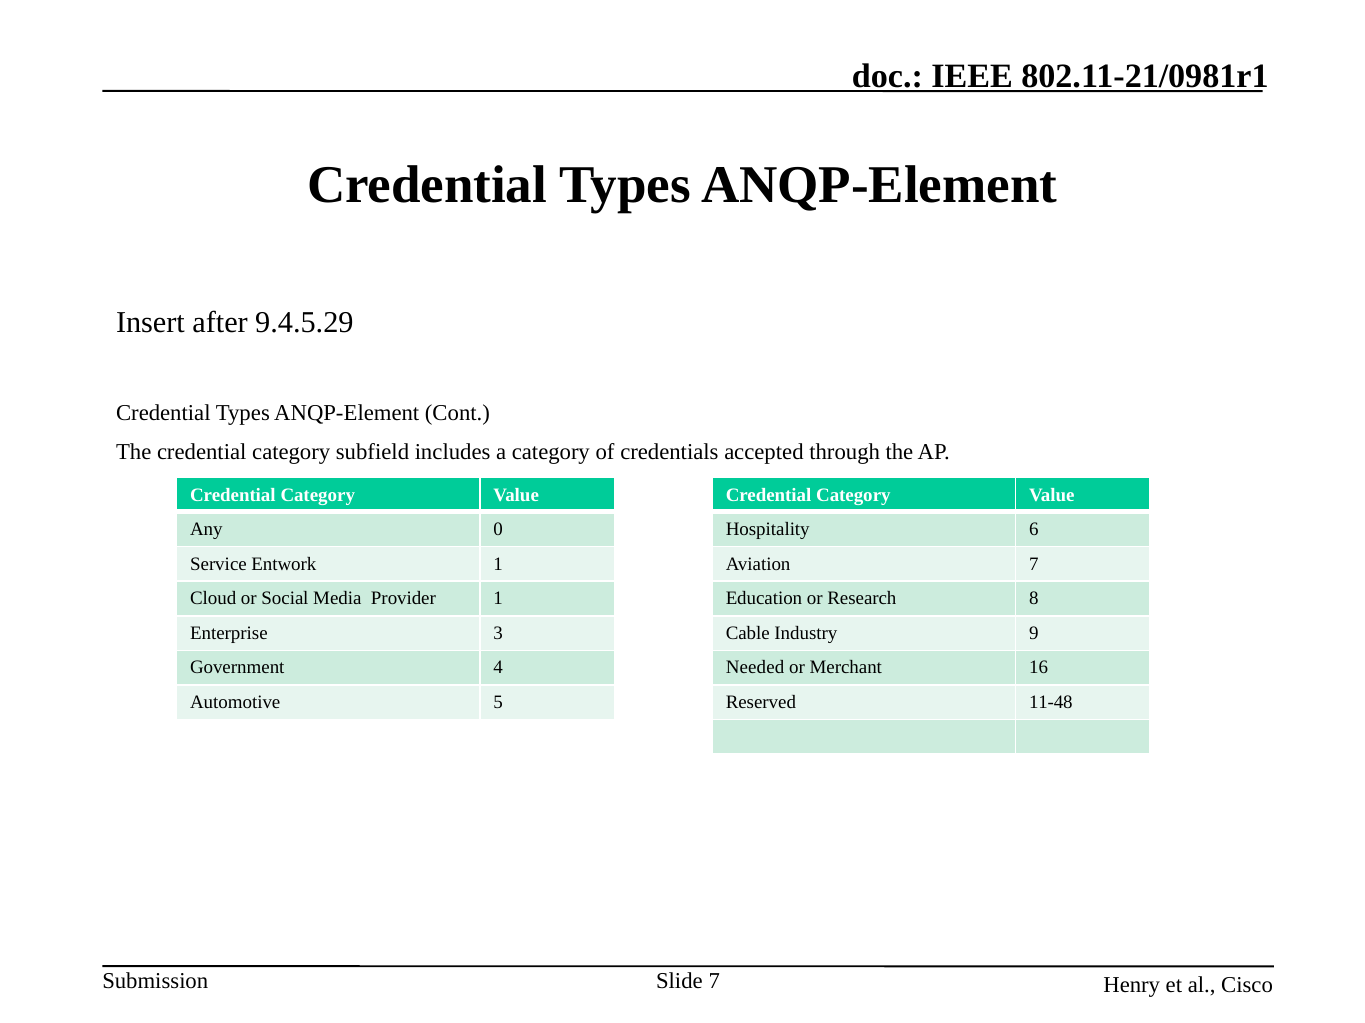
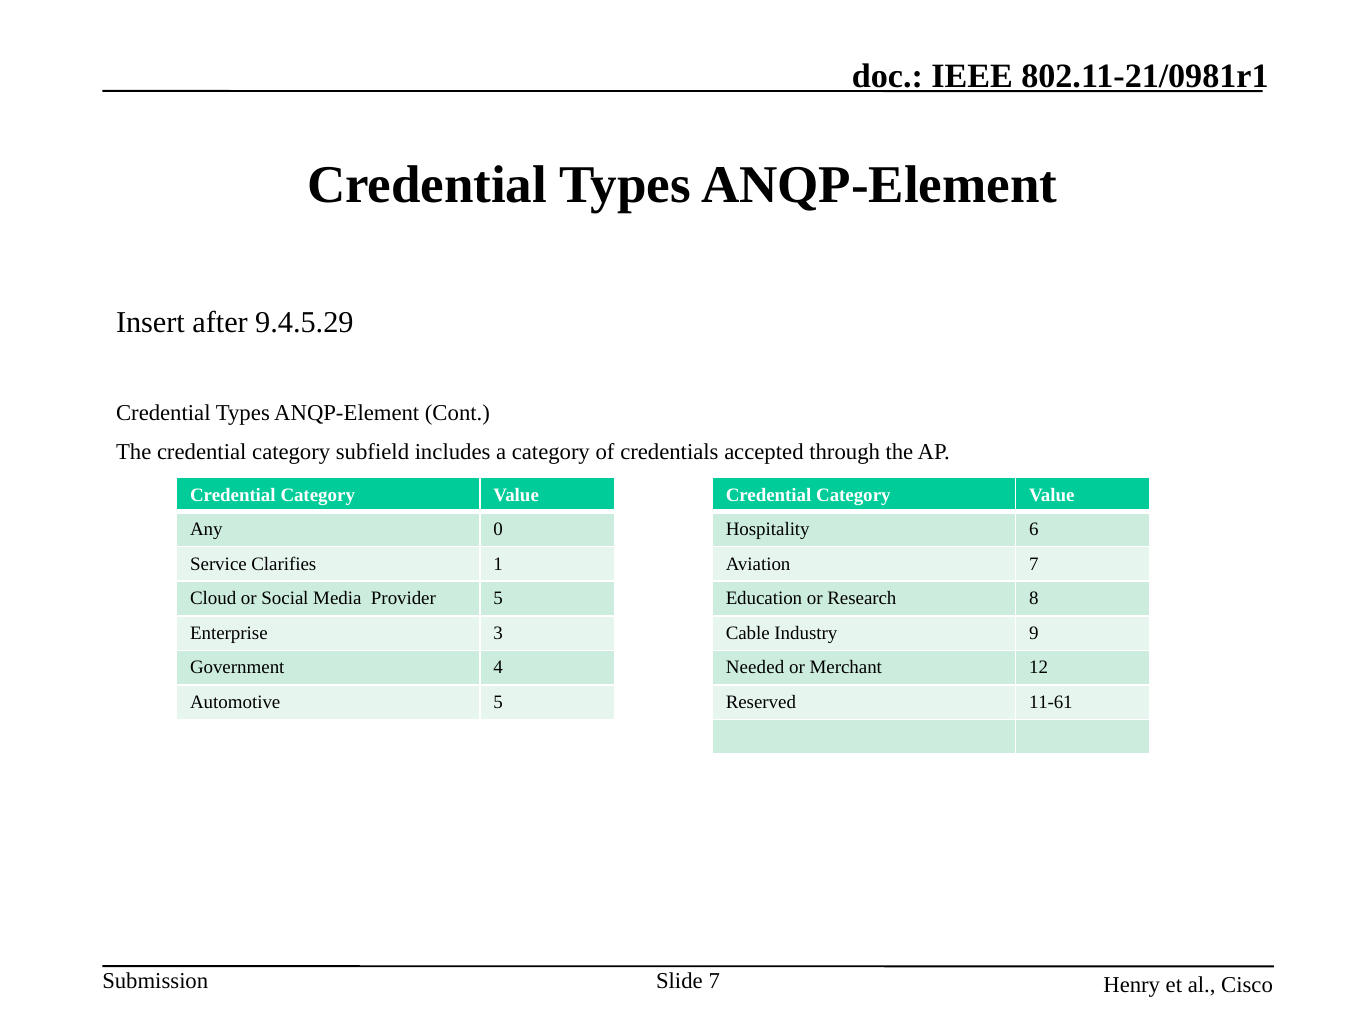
Entwork: Entwork -> Clarifies (284, 564)
Provider 1: 1 -> 5 (498, 599)
16: 16 -> 12 (1039, 668)
11-48: 11-48 -> 11-61 (1051, 703)
